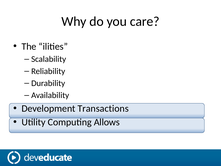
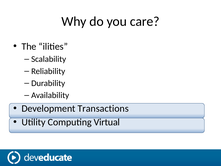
Allows: Allows -> Virtual (107, 122)
